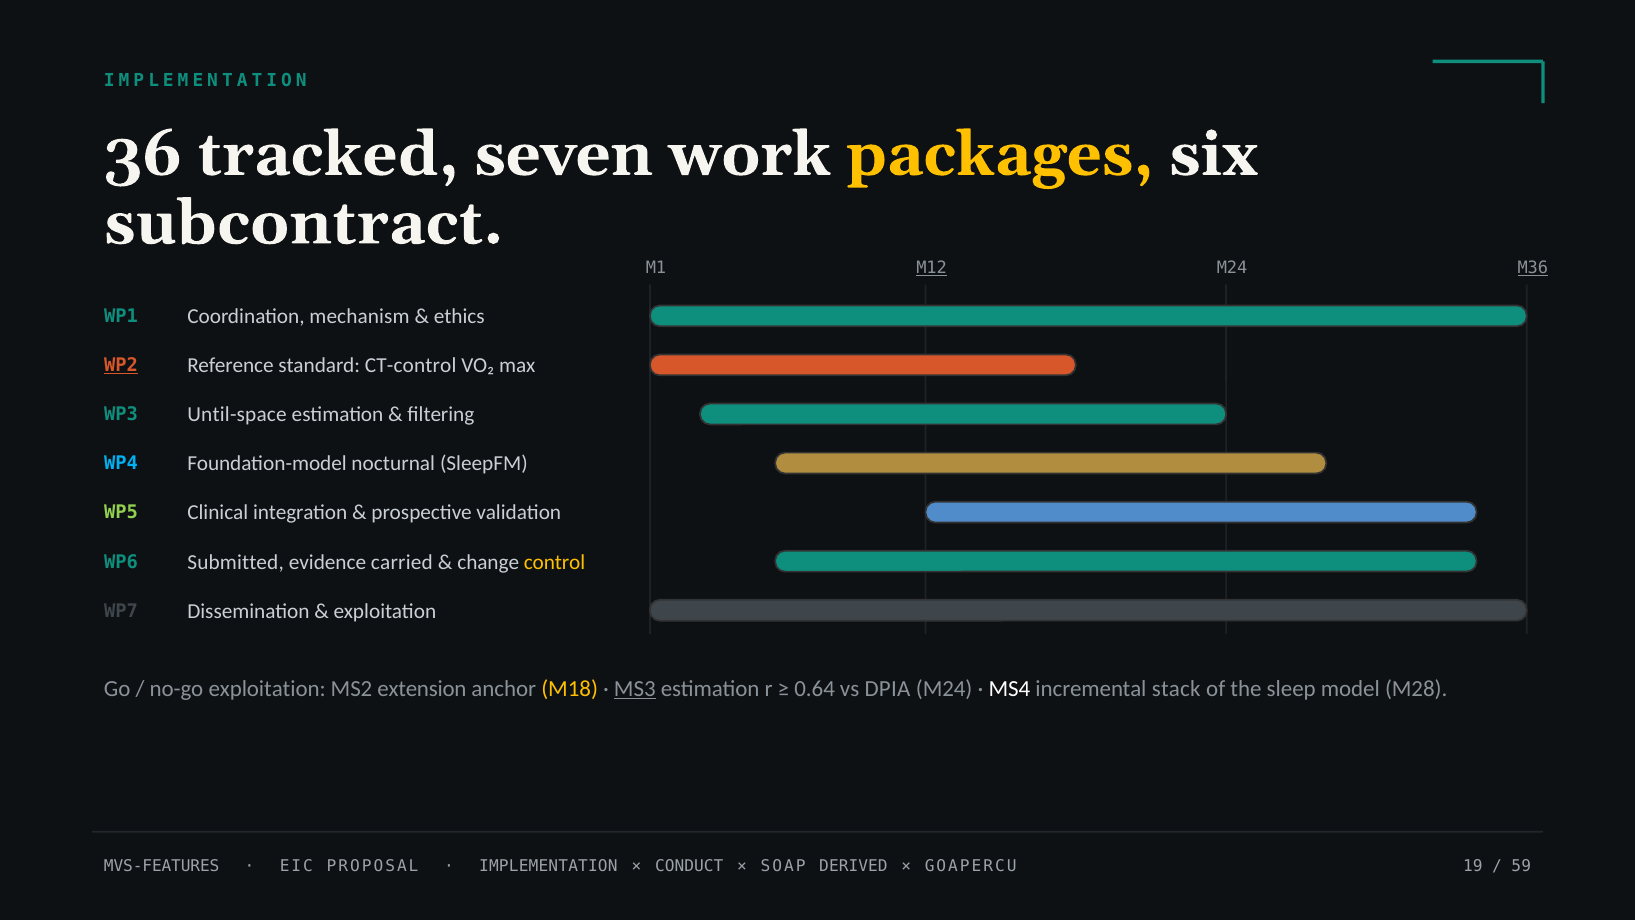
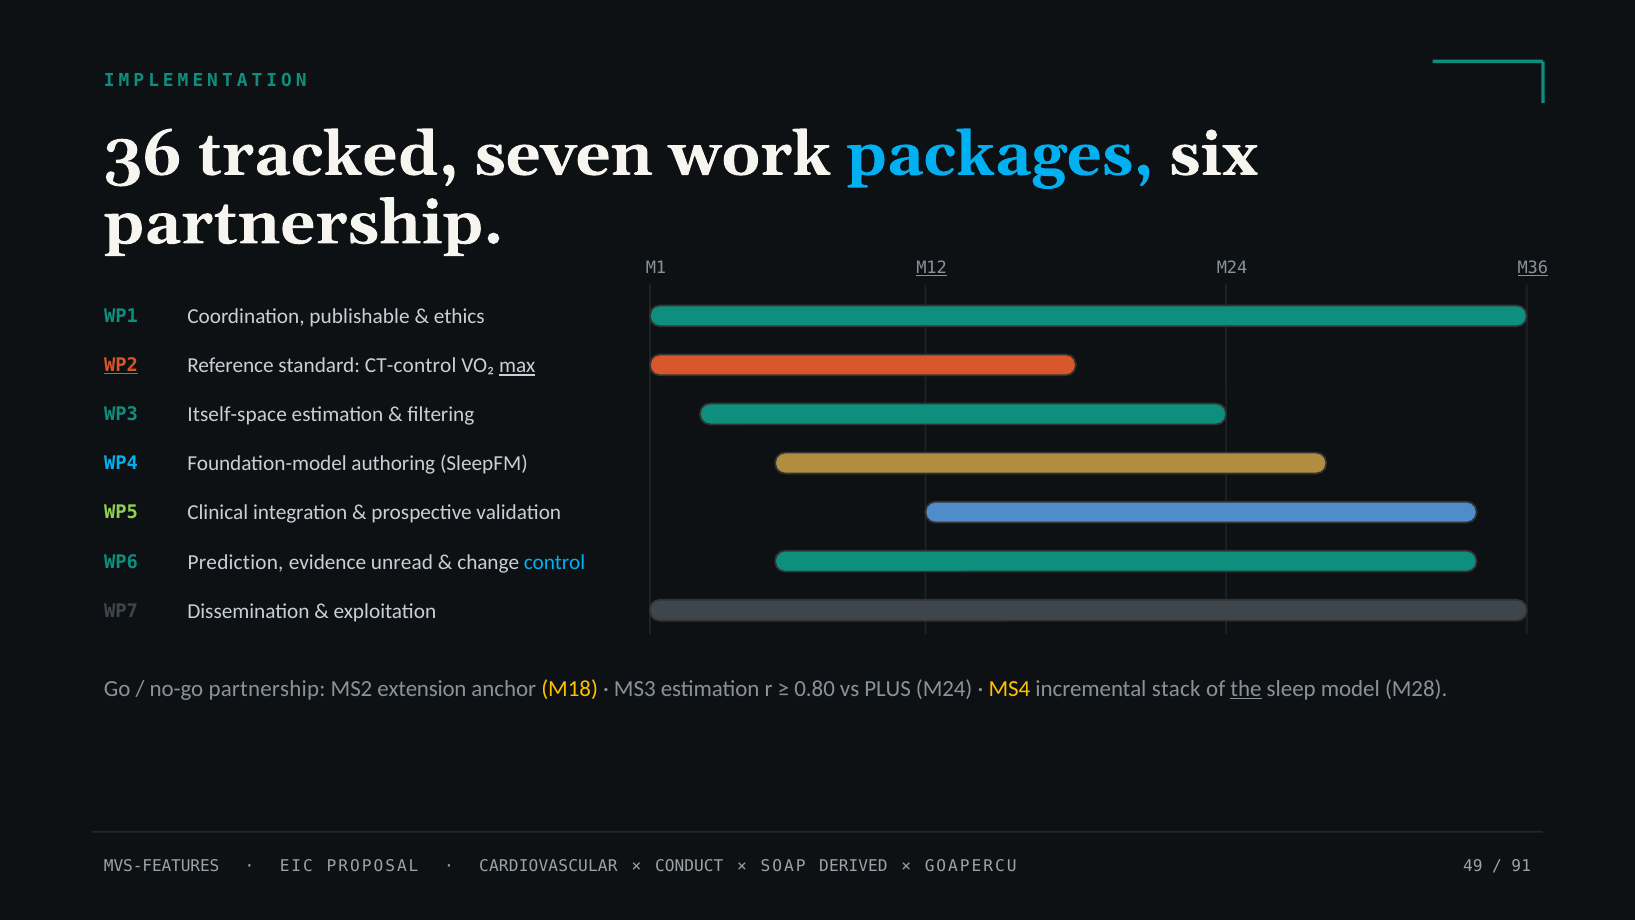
packages colour: yellow -> light blue (1000, 154)
subcontract: subcontract -> partnership (304, 223)
mechanism: mechanism -> publishable (360, 317)
max underline: none -> present (517, 366)
Until-space: Until-space -> Itself-space (237, 415)
nocturnal: nocturnal -> authoring (393, 464)
Submitted: Submitted -> Prediction (236, 562)
carried: carried -> unread (402, 562)
control colour: yellow -> light blue (555, 562)
no-go exploitation: exploitation -> partnership (267, 688)
MS3 underline: present -> none (635, 688)
0.64: 0.64 -> 0.80 (815, 688)
DPIA: DPIA -> PLUS (888, 688)
MS4 colour: white -> yellow (1009, 688)
the underline: none -> present (1246, 688)
IMPLEMENTATION: IMPLEMENTATION -> CARDIOVASCULAR (548, 866)
19: 19 -> 49 (1473, 866)
59: 59 -> 91 (1521, 866)
